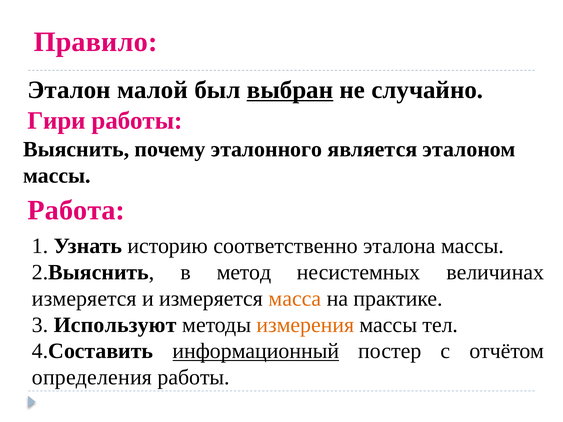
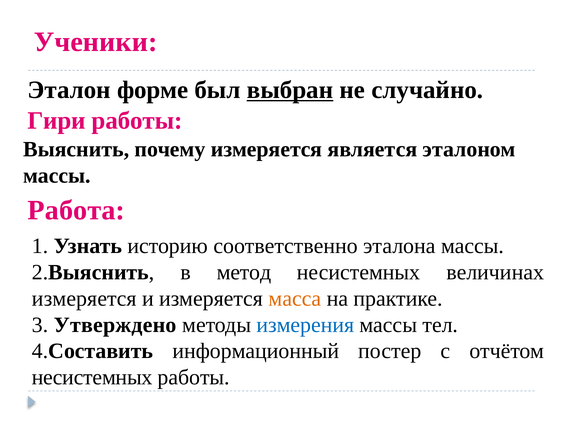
Правило: Правило -> Ученики (96, 42)
малой: малой -> форме (153, 90)
почему эталонного: эталонного -> измеряется (267, 149)
Используют: Используют -> Утверждено (115, 325)
измерения colour: orange -> blue (305, 325)
информационный underline: present -> none (256, 351)
определения: определения -> несистемных (92, 378)
